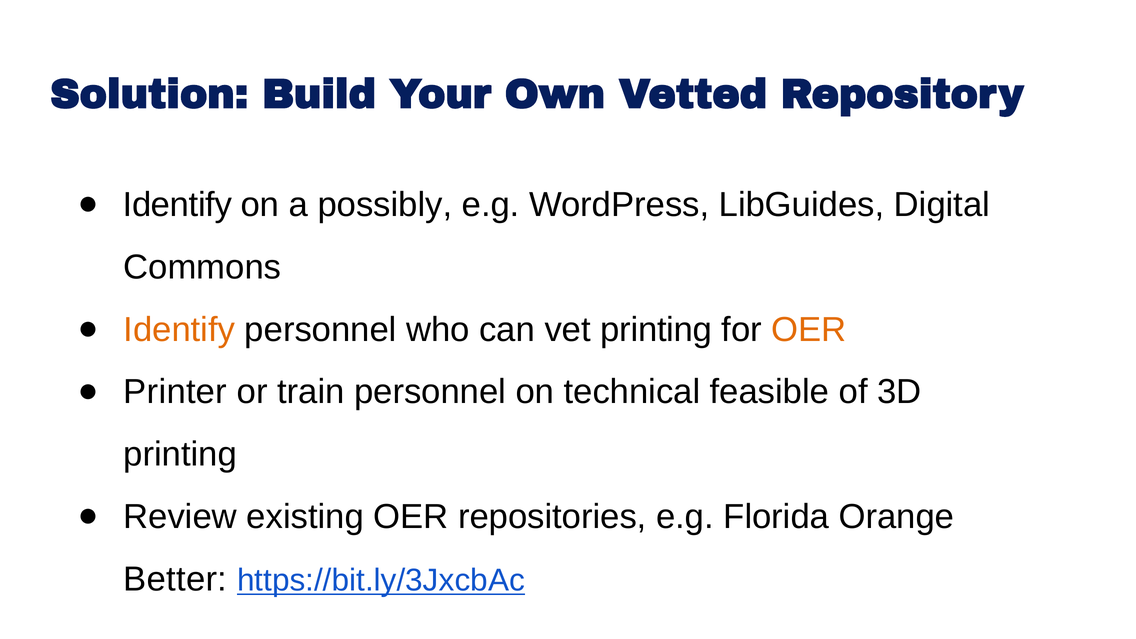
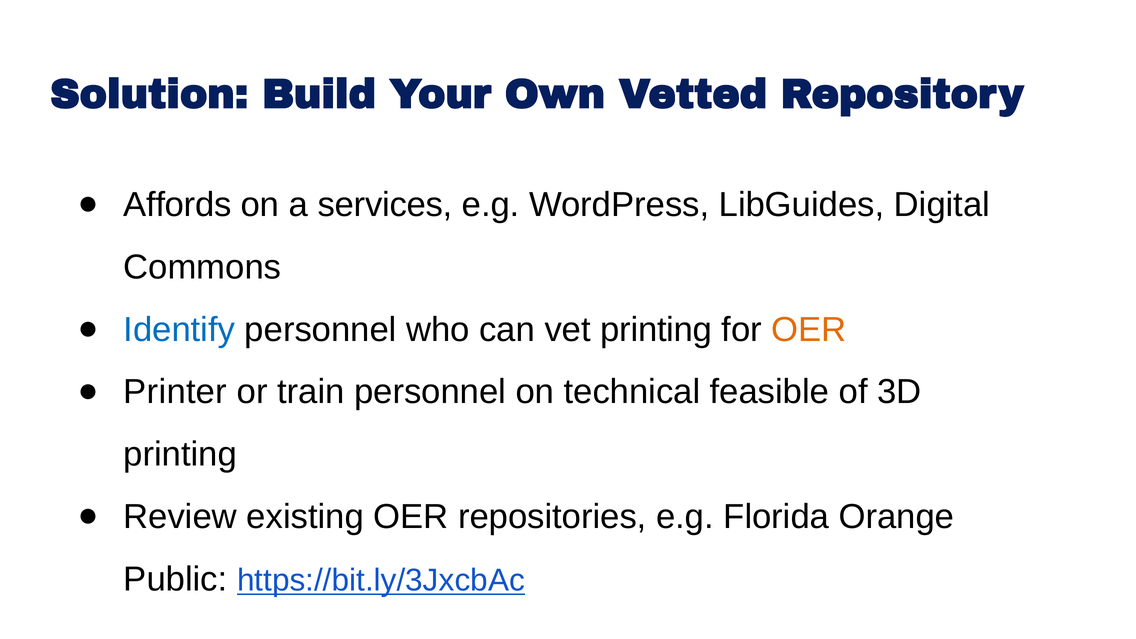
Identify: Identify -> Affords (177, 205)
possibly: possibly -> services (385, 205)
Identify colour: orange -> blue (179, 330)
Better: Better -> Public (175, 579)
